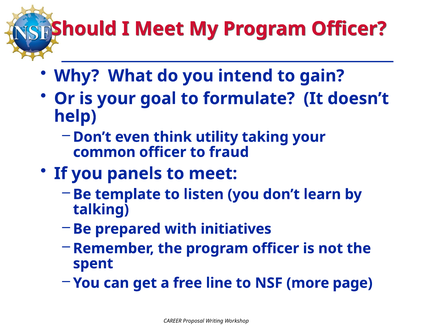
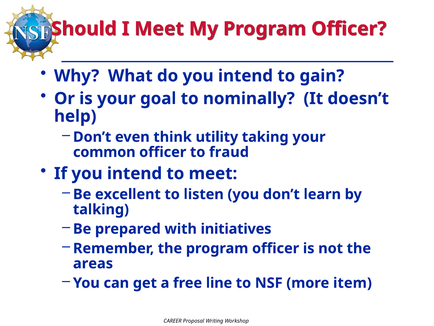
formulate: formulate -> nominally (249, 98)
If you panels: panels -> intend (135, 173)
template: template -> excellent (128, 194)
spent: spent -> areas (93, 263)
page: page -> item (352, 283)
